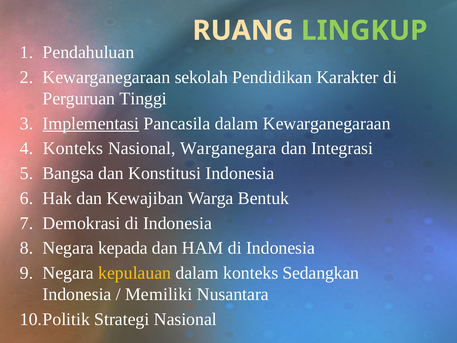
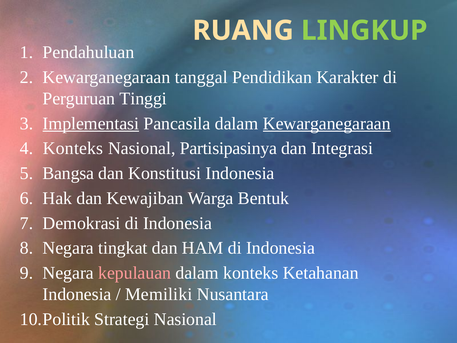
sekolah: sekolah -> tanggal (201, 77)
Kewarganegaraan underline: none -> present (327, 123)
Warganegara: Warganegara -> Partisipasinya (228, 148)
kepada: kepada -> tingkat (123, 248)
kepulauan colour: yellow -> pink (135, 273)
Sedangkan: Sedangkan -> Ketahanan (321, 273)
